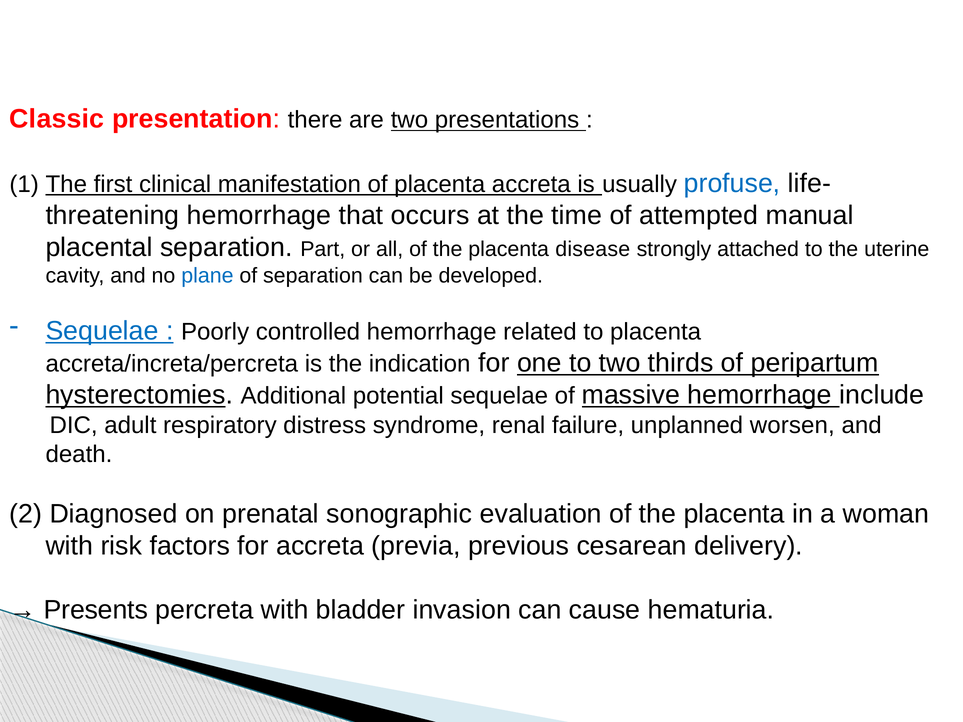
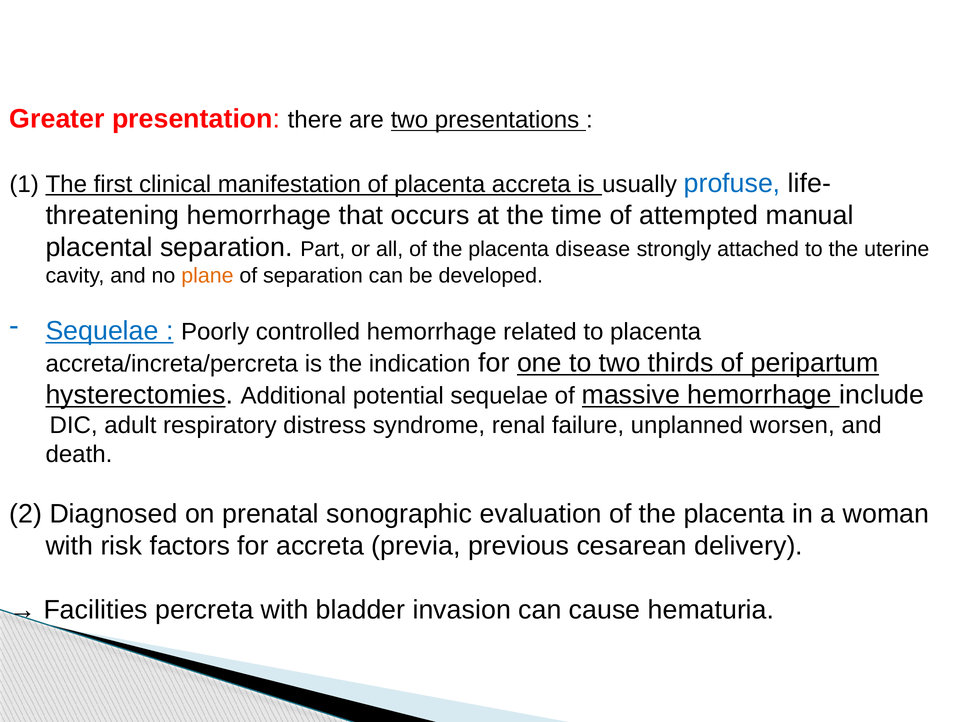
Classic: Classic -> Greater (57, 119)
plane colour: blue -> orange (207, 276)
Presents: Presents -> Facilities (96, 610)
